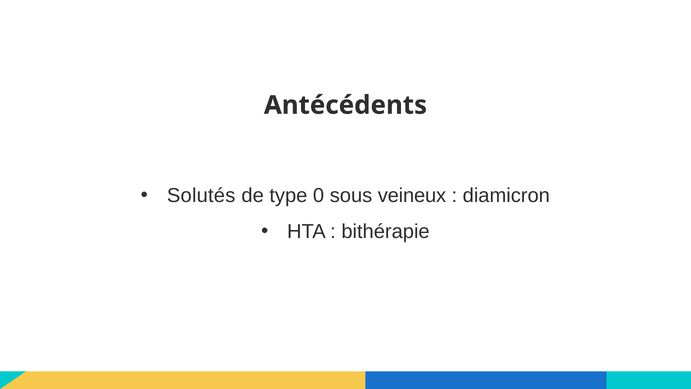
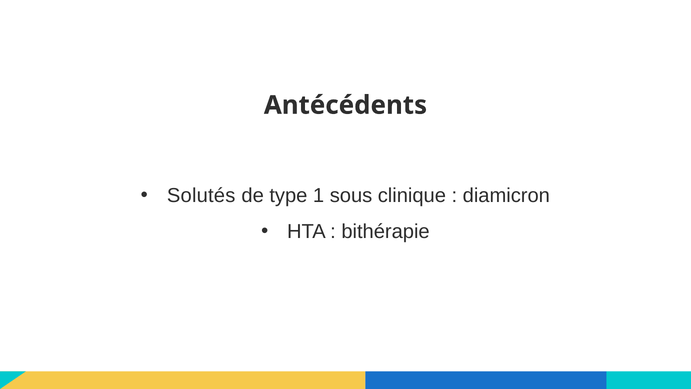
0: 0 -> 1 (319, 195)
veineux: veineux -> clinique (412, 195)
